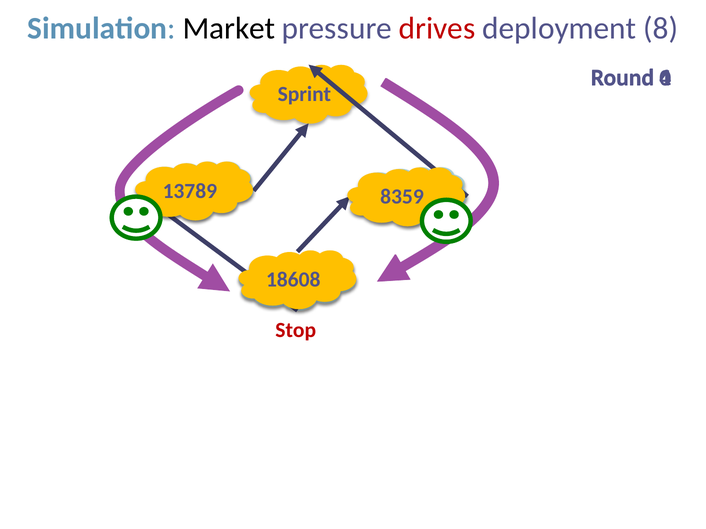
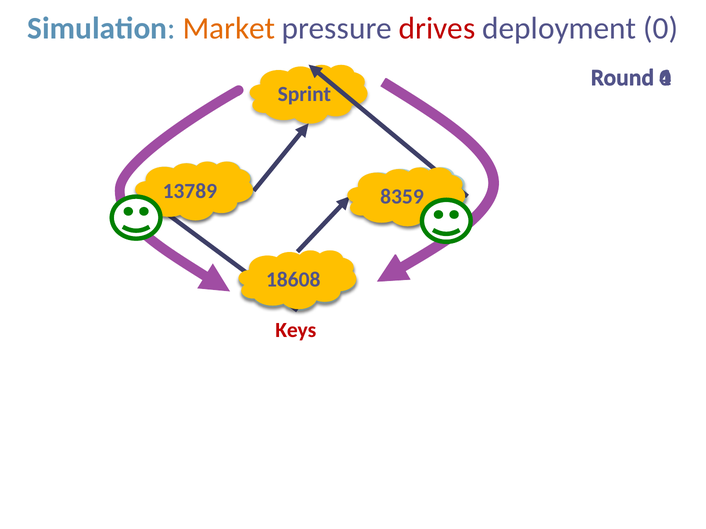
Market colour: black -> orange (229, 29)
deployment 8: 8 -> 0 (661, 29)
Stop: Stop -> Keys (296, 331)
